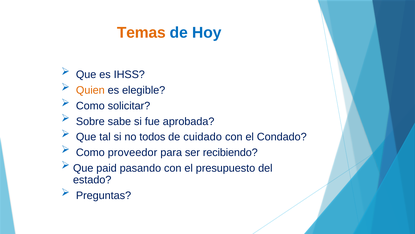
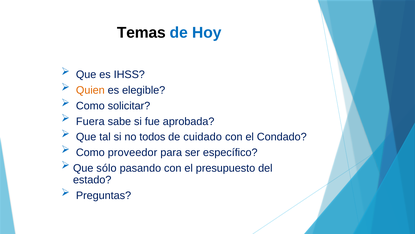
Temas colour: orange -> black (141, 33)
Sobre: Sobre -> Fuera (90, 121)
recibiendo: recibiendo -> específico (230, 152)
paid: paid -> sólo (106, 168)
